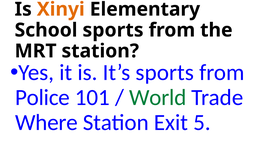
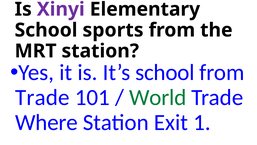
Xinyi colour: orange -> purple (61, 9)
It’s sports: sports -> school (165, 72)
Police: Police -> Trade (42, 97)
5: 5 -> 1 (202, 122)
